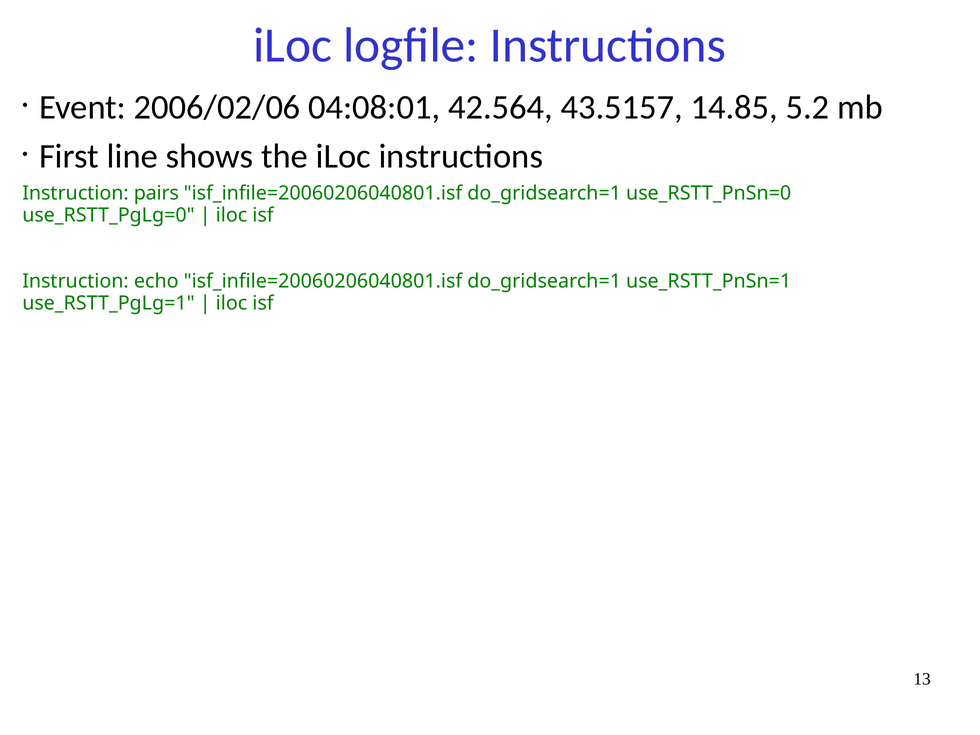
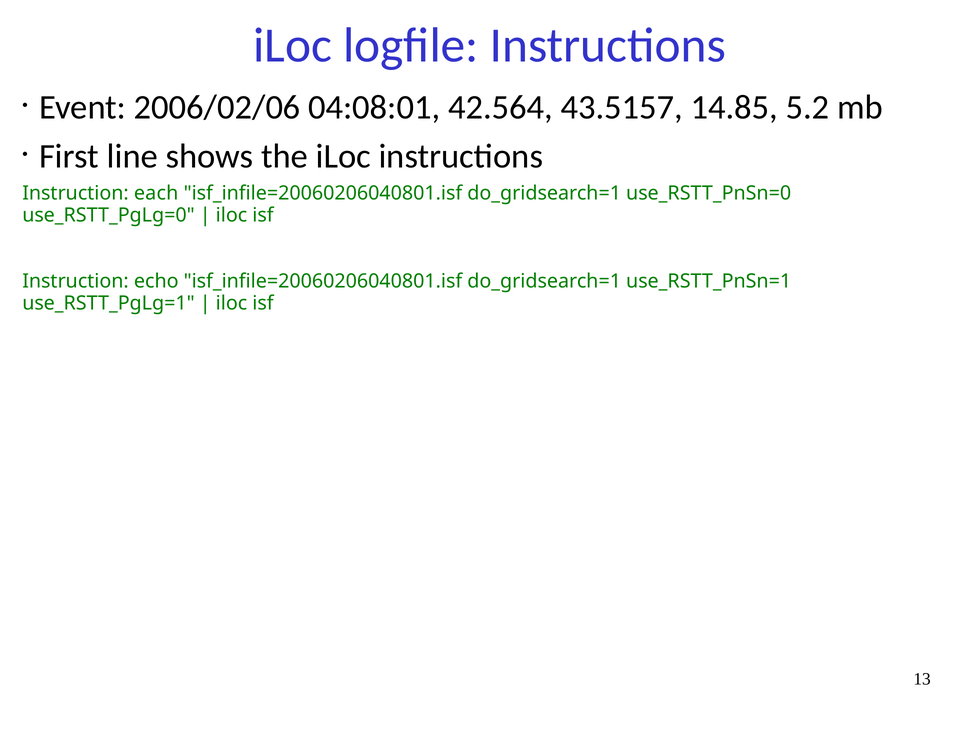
pairs: pairs -> each (156, 193)
